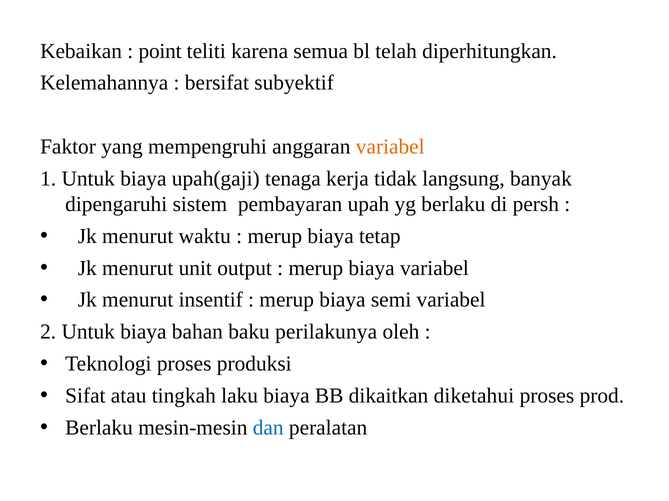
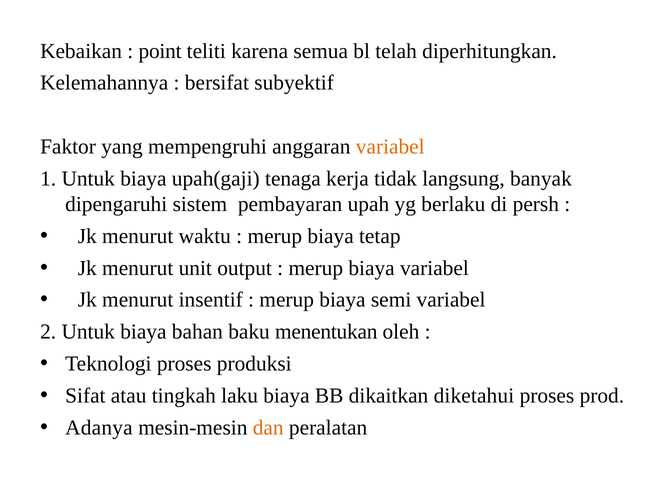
perilakunya: perilakunya -> menentukan (326, 332)
Berlaku: Berlaku -> Adanya (99, 428)
dan colour: blue -> orange (268, 428)
